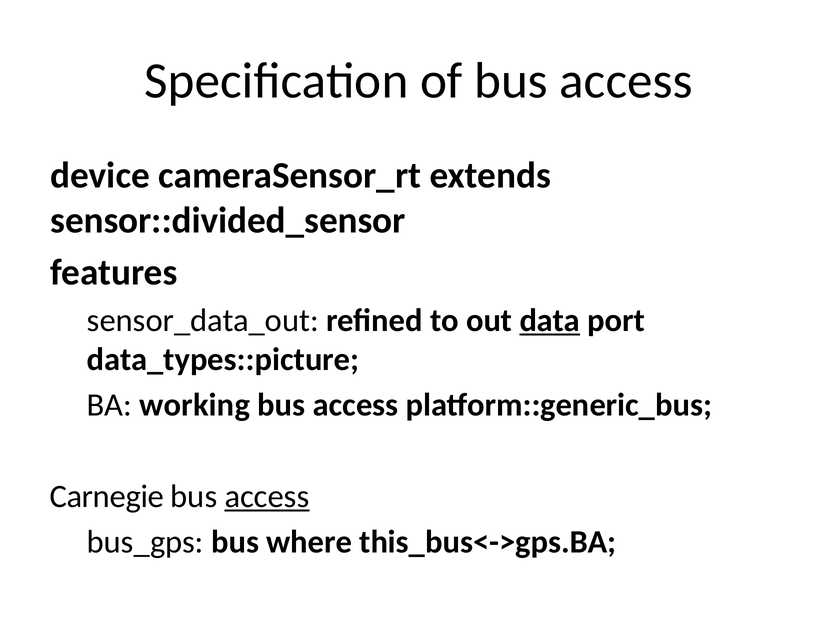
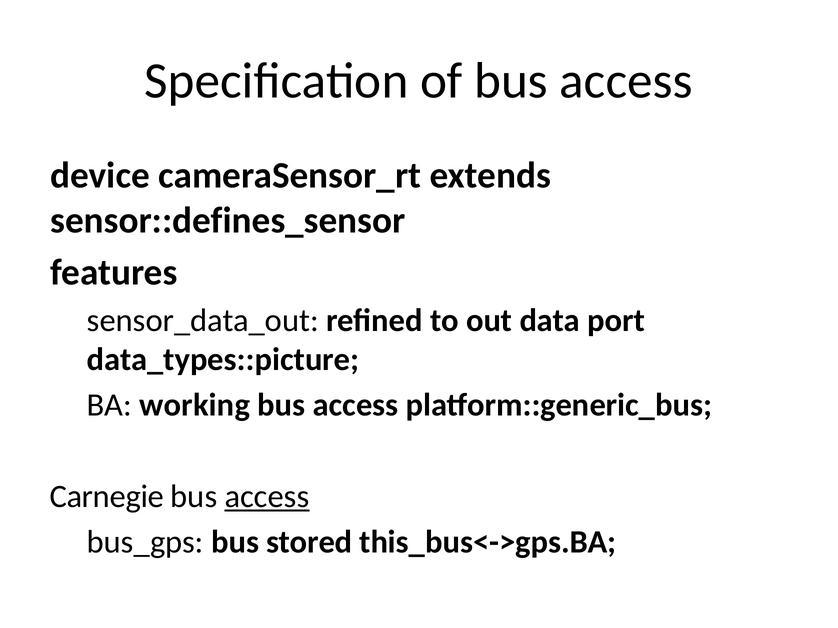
sensor::divided_sensor: sensor::divided_sensor -> sensor::defines_sensor (228, 221)
data underline: present -> none (550, 321)
where: where -> stored (309, 543)
